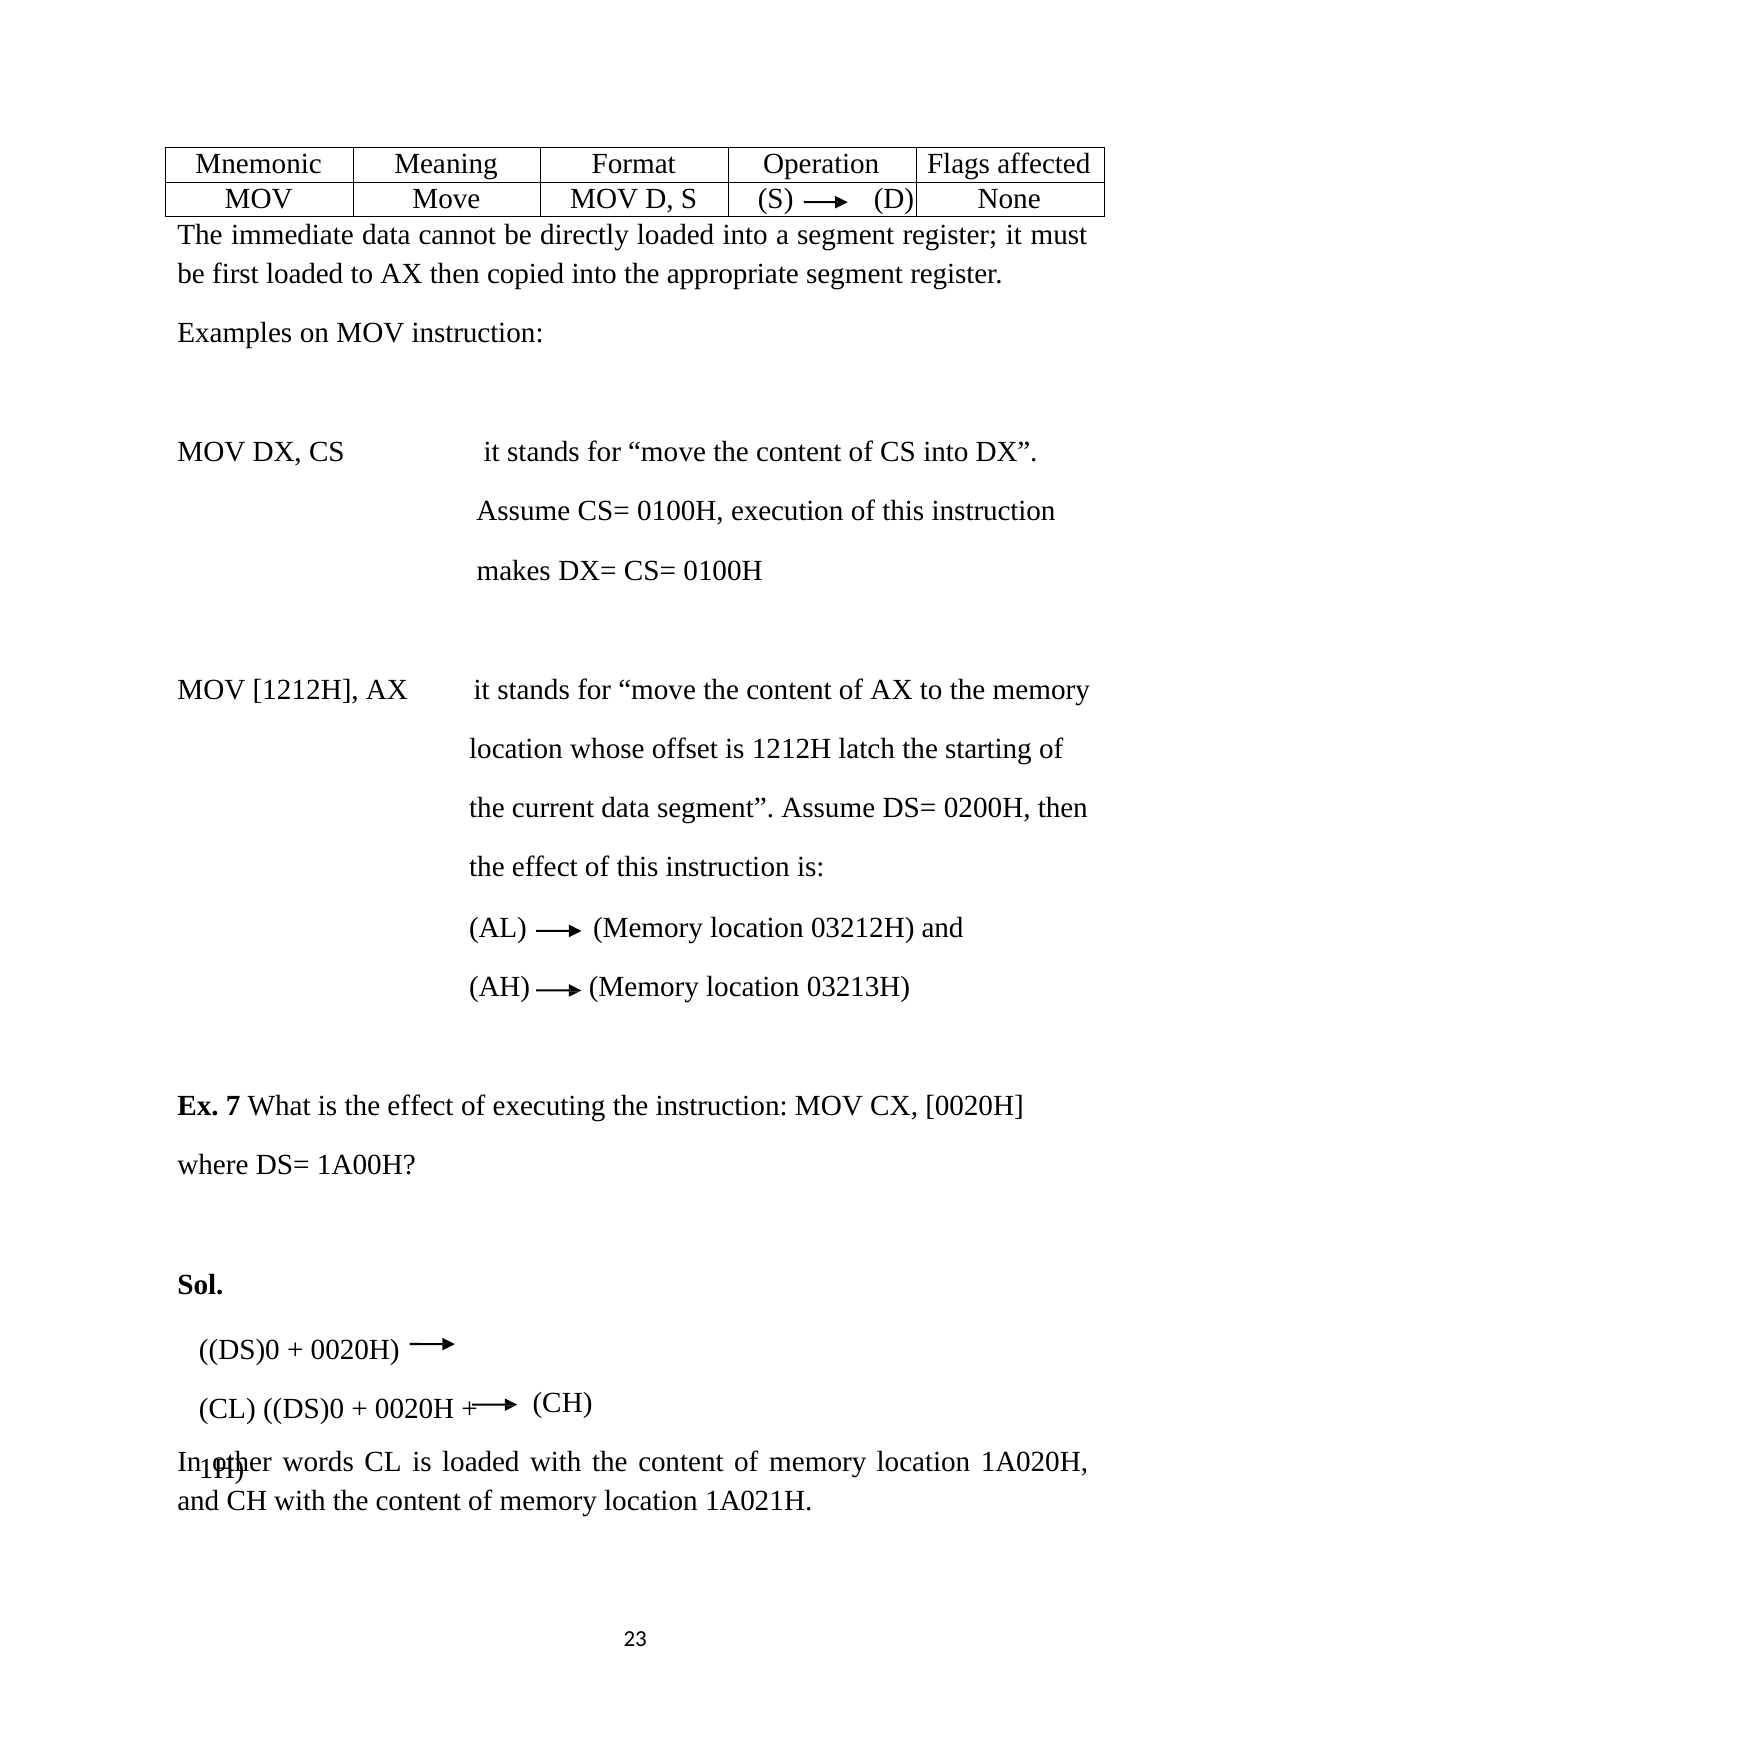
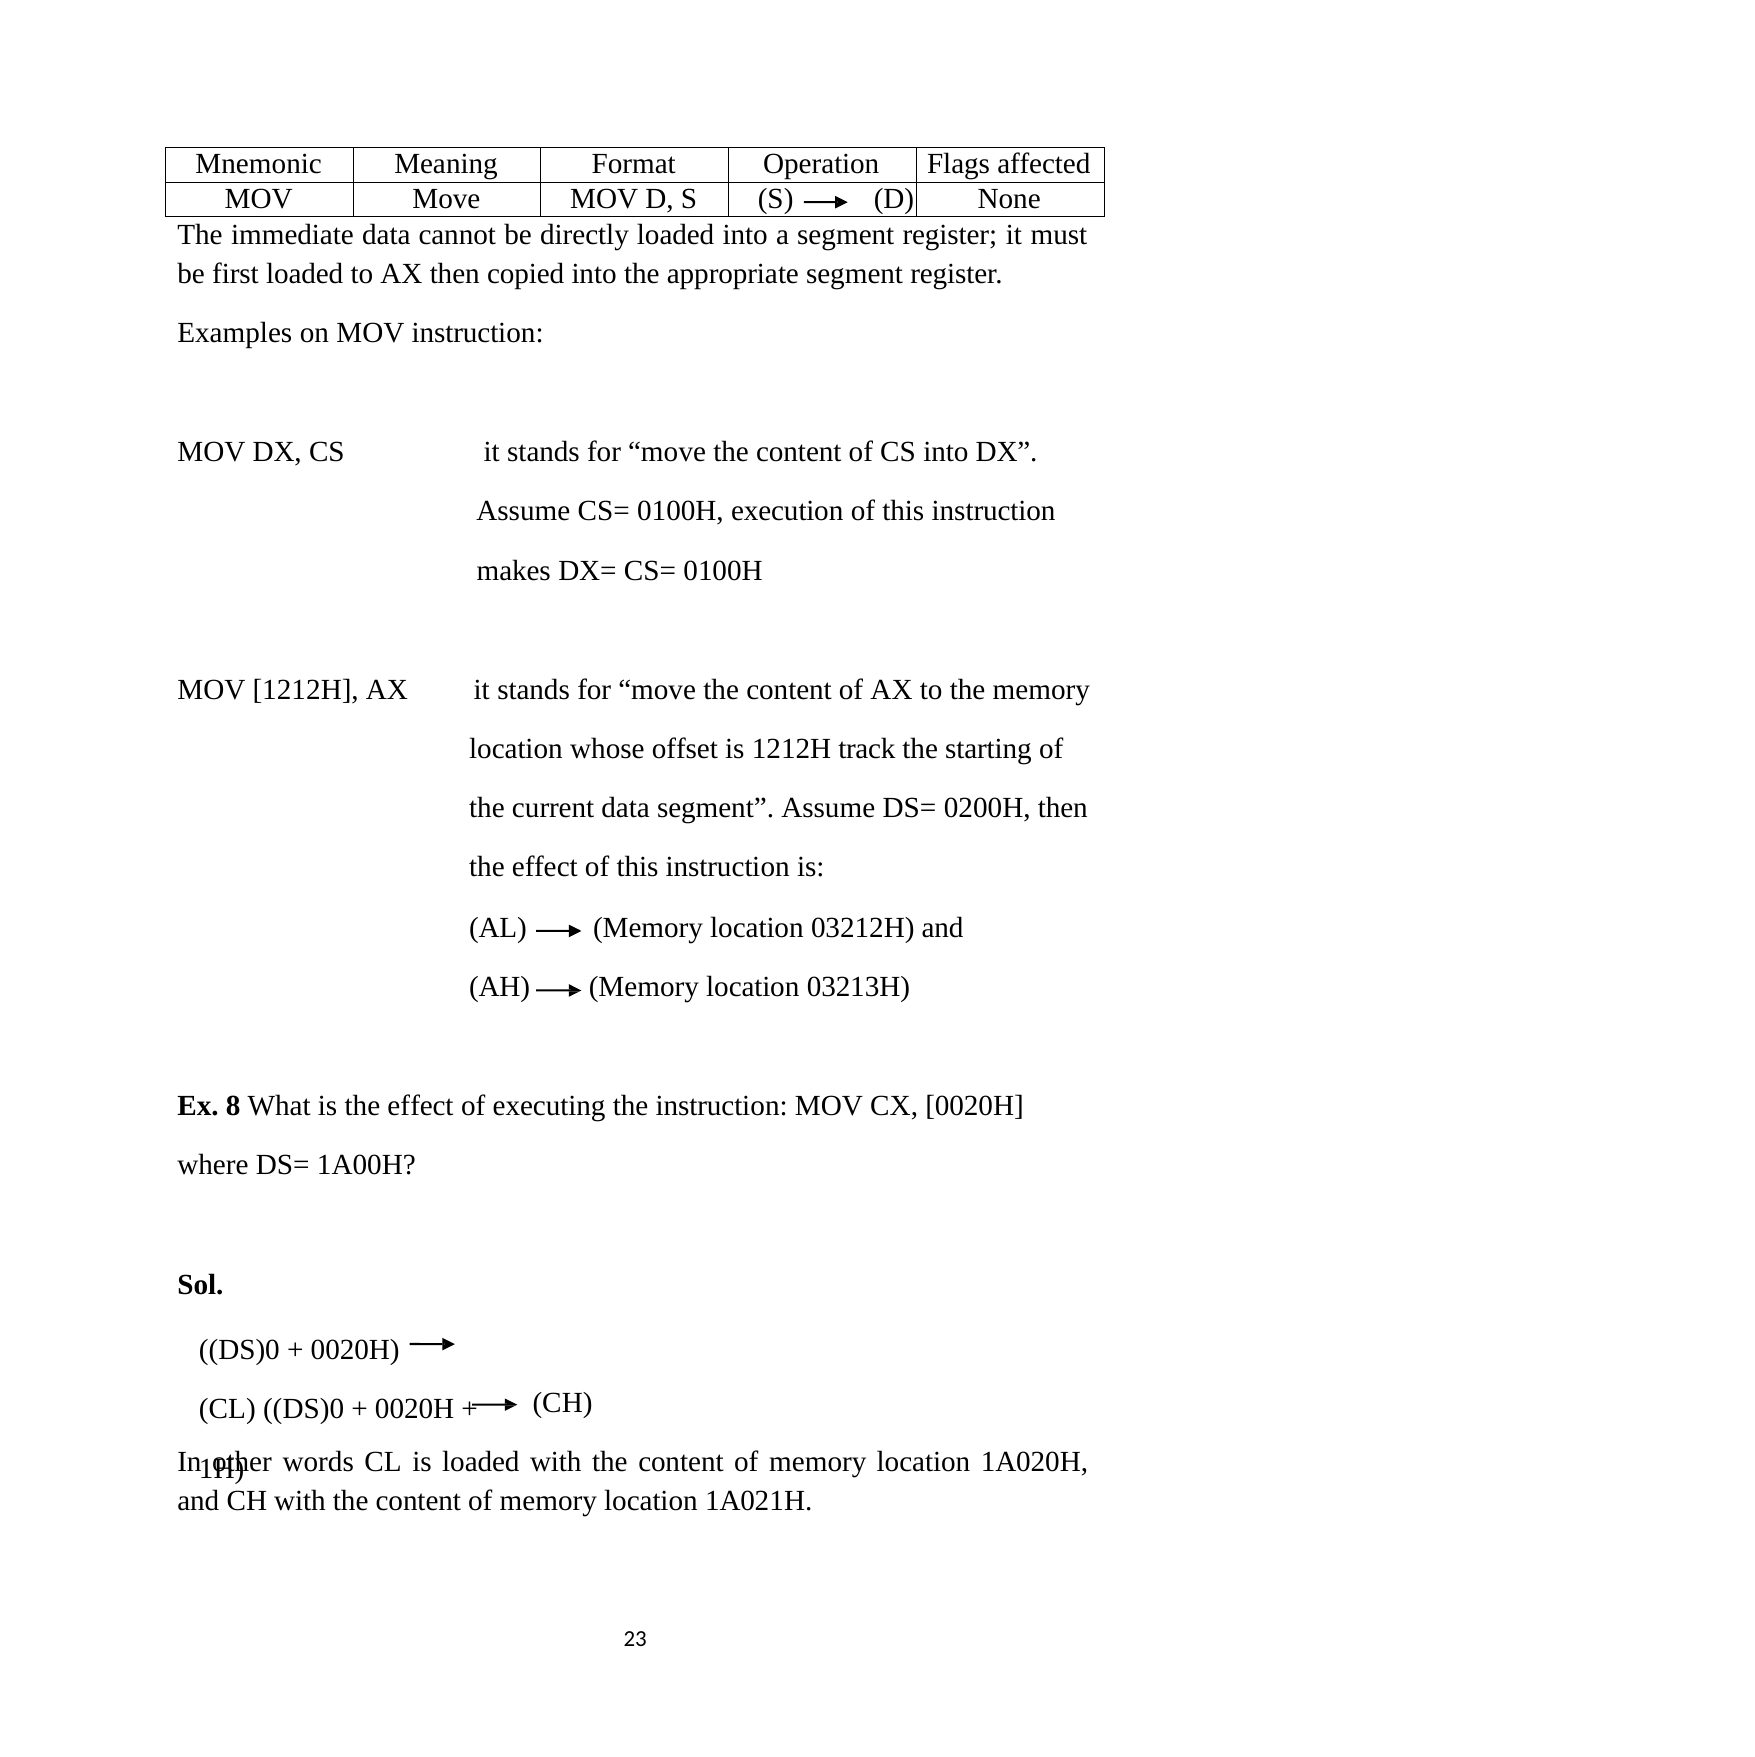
latch: latch -> track (867, 749)
7: 7 -> 8 (233, 1106)
